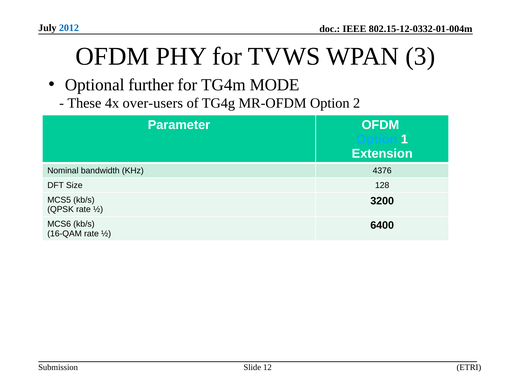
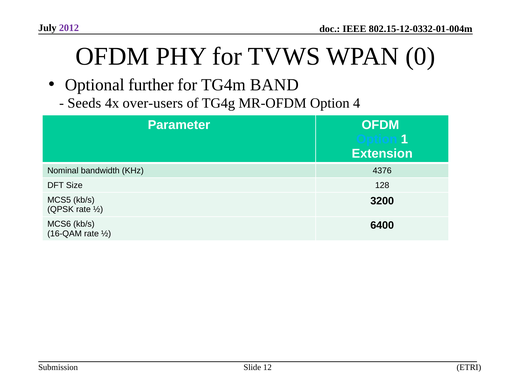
2012 colour: blue -> purple (69, 28)
3: 3 -> 0 (420, 57)
MODE: MODE -> BAND (274, 85)
These: These -> Seeds (84, 103)
2: 2 -> 4 (357, 103)
